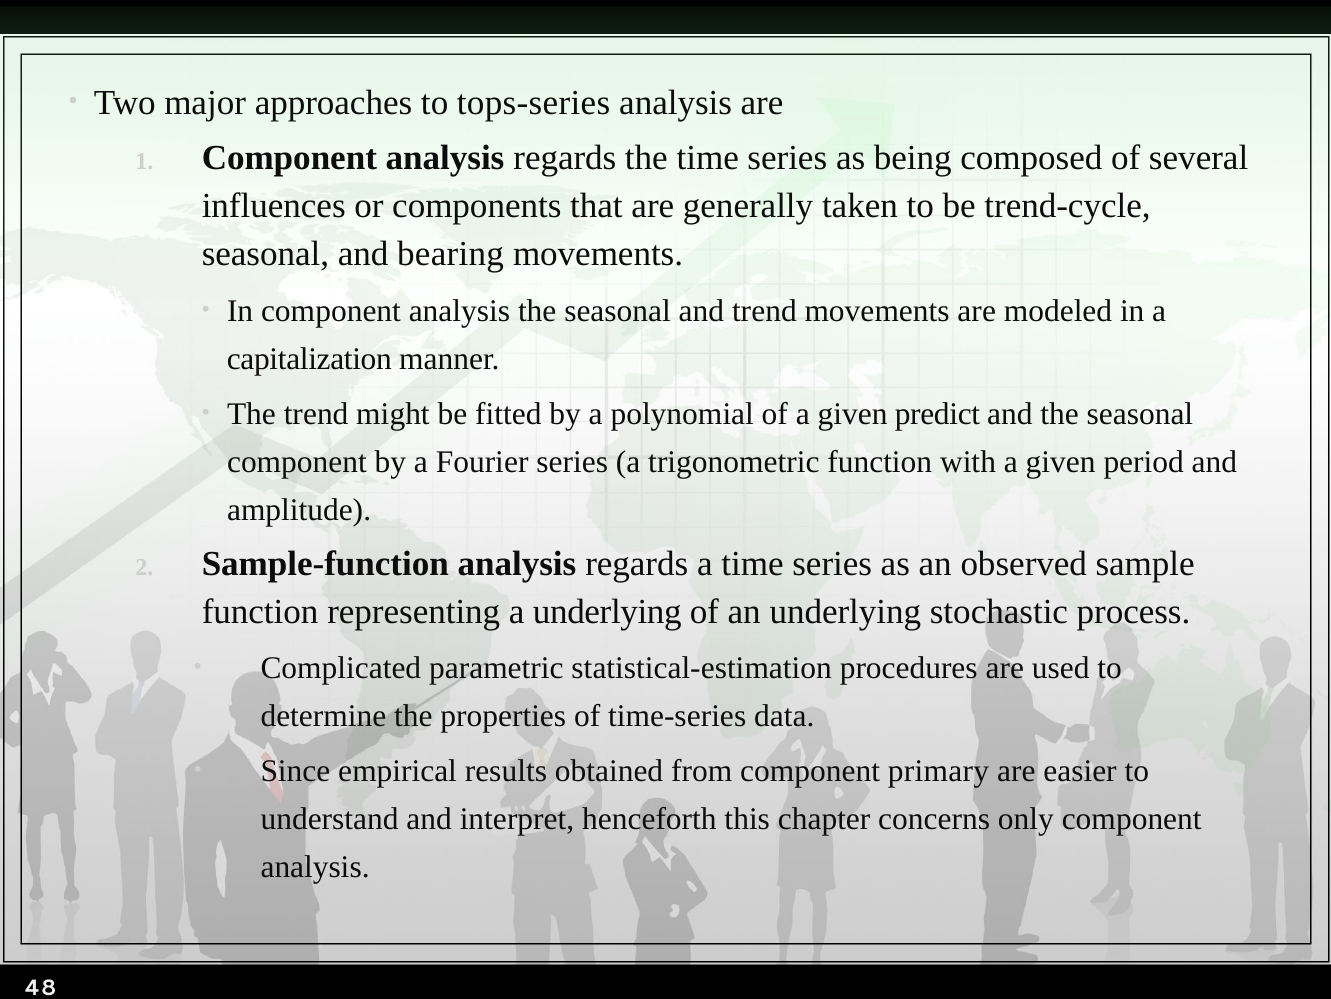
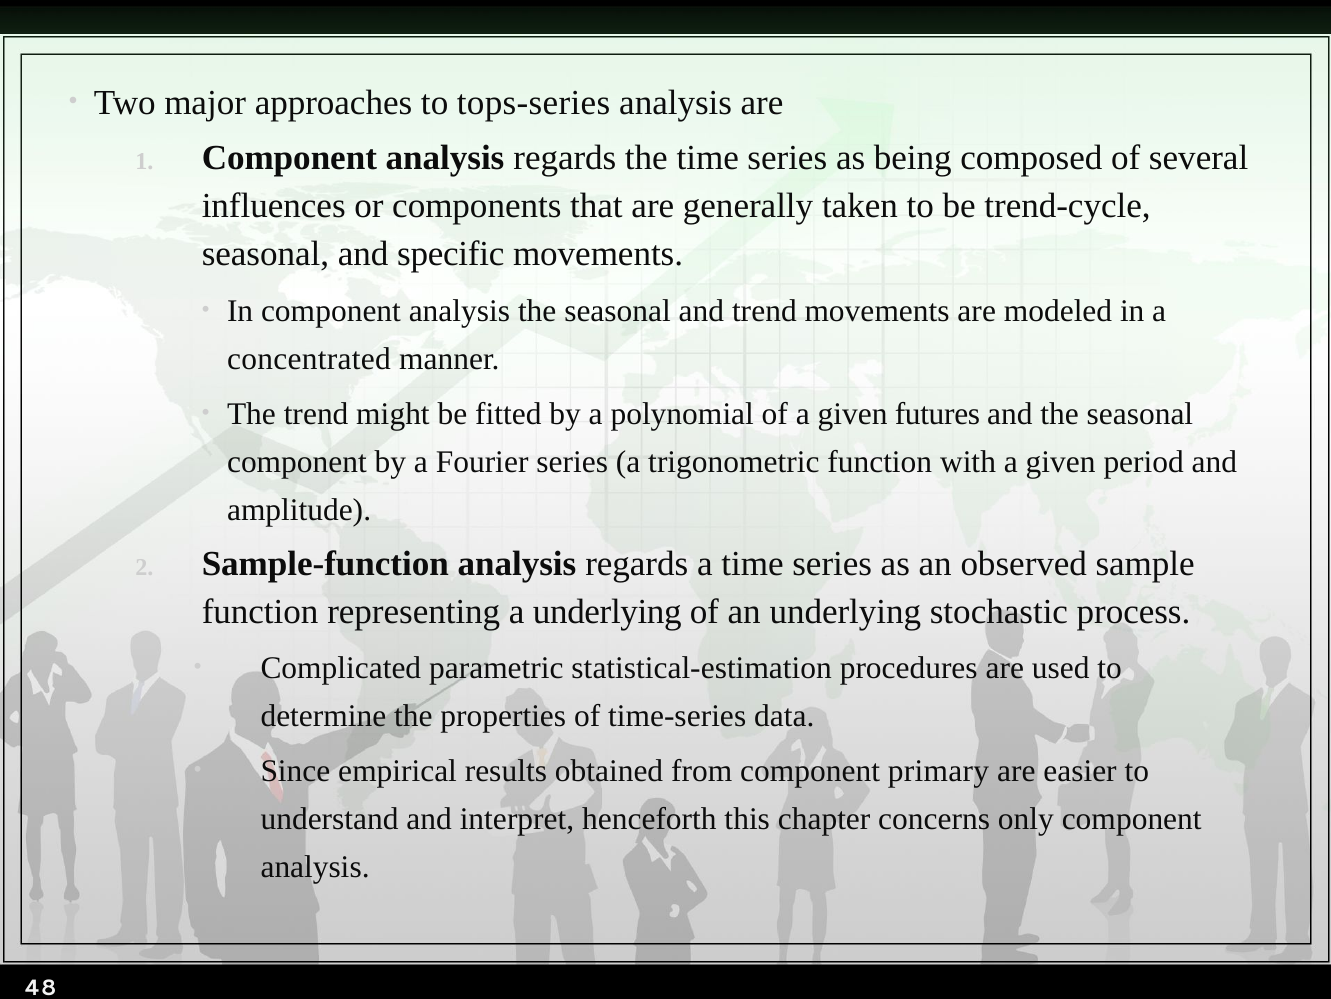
bearing: bearing -> specific (451, 254)
capitalization: capitalization -> concentrated (309, 359)
predict: predict -> futures (937, 414)
